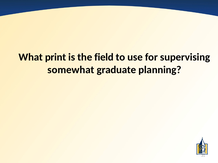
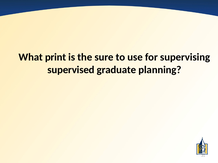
field: field -> sure (104, 57)
somewhat: somewhat -> supervised (71, 70)
